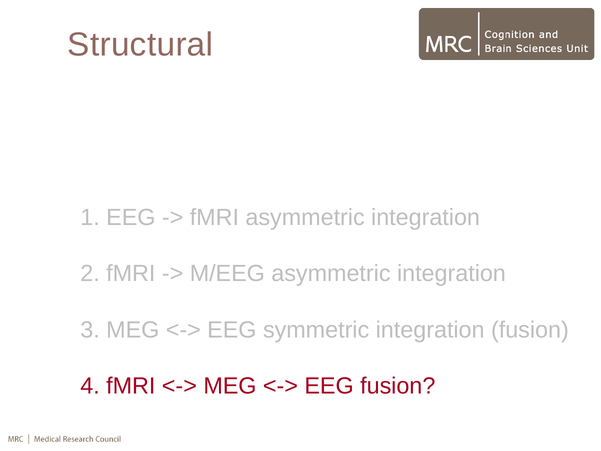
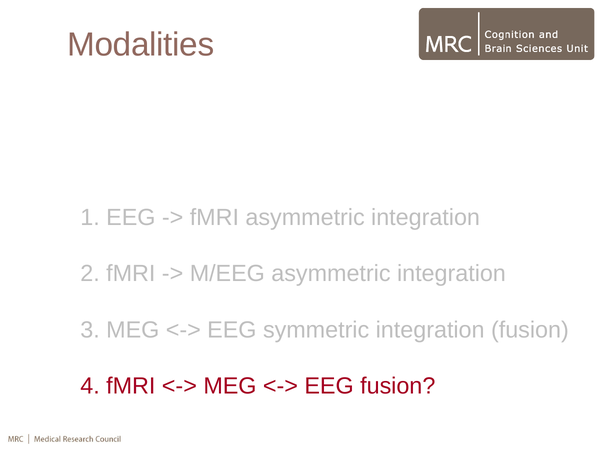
Structural: Structural -> Modalities (141, 45)
